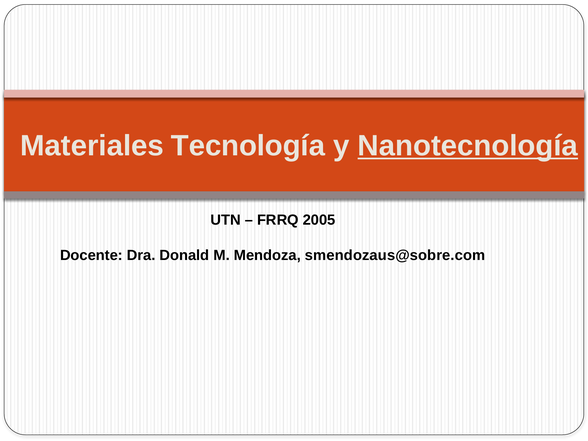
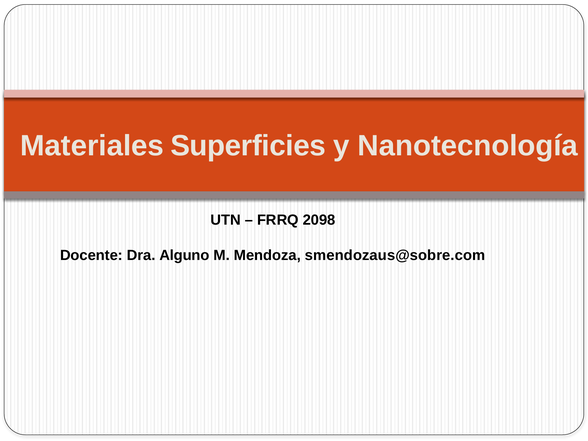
Tecnología: Tecnología -> Superficies (248, 146)
Nanotecnología underline: present -> none (468, 146)
2005: 2005 -> 2098 (319, 220)
Donald: Donald -> Alguno (184, 255)
